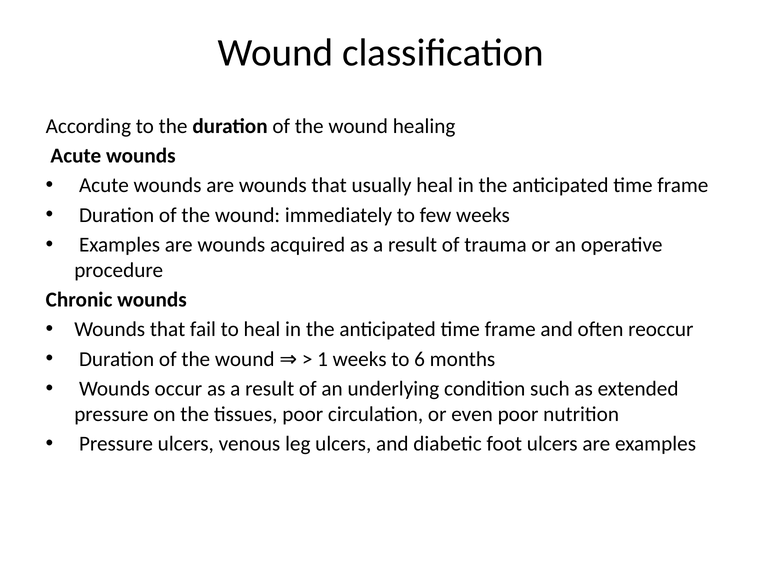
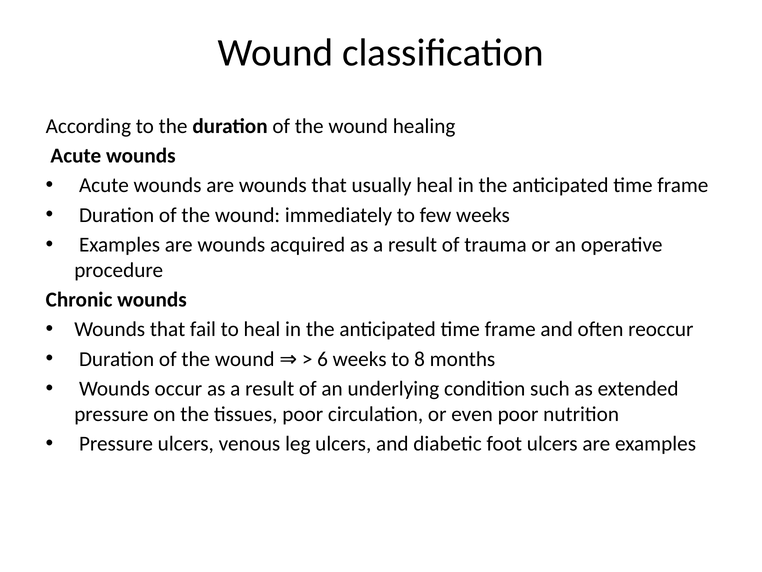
1: 1 -> 6 (323, 359)
6: 6 -> 8 (420, 359)
